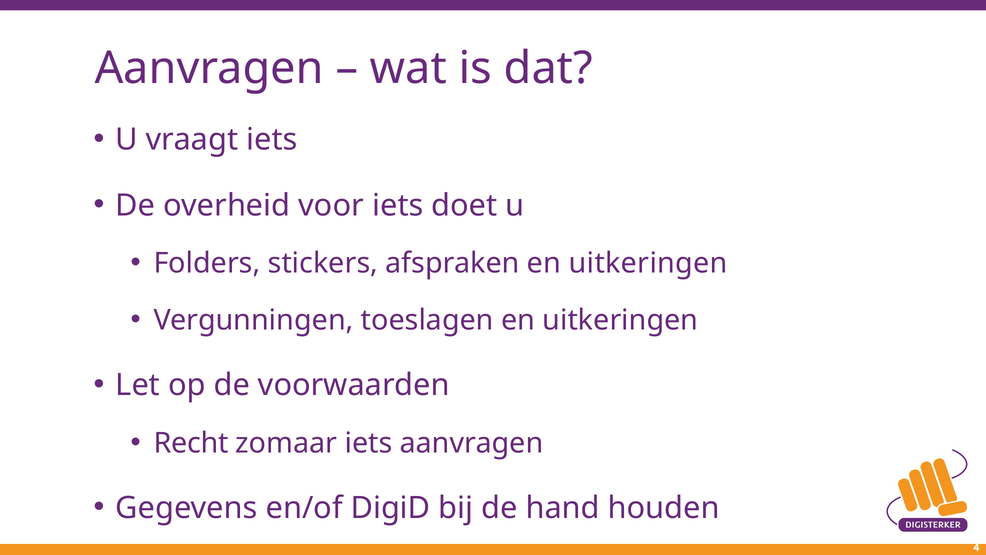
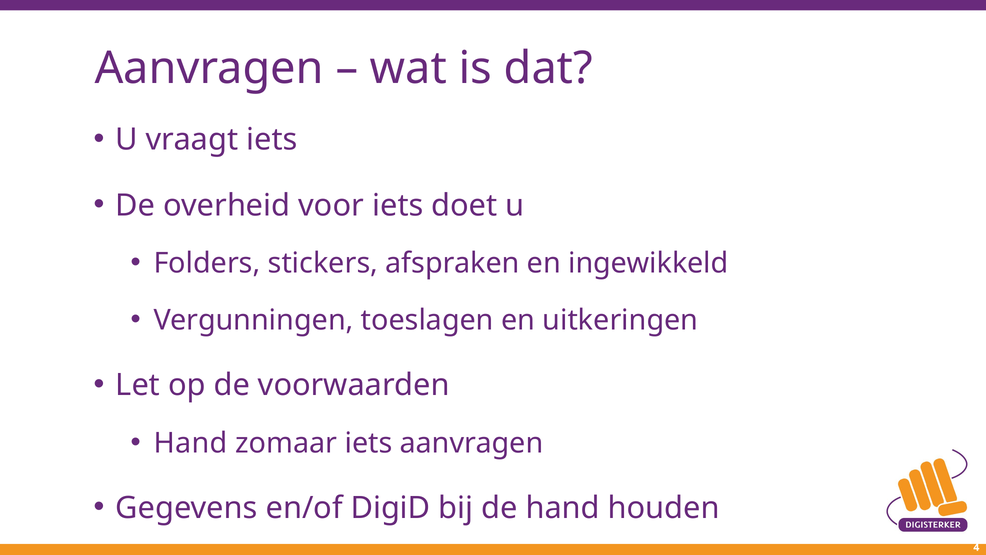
afspraken en uitkeringen: uitkeringen -> ingewikkeld (648, 263)
Recht: Recht -> Hand (191, 443)
